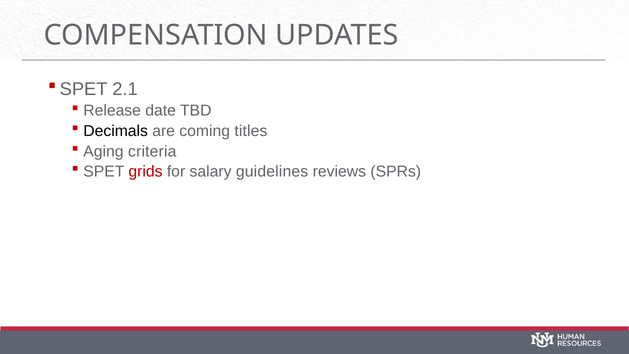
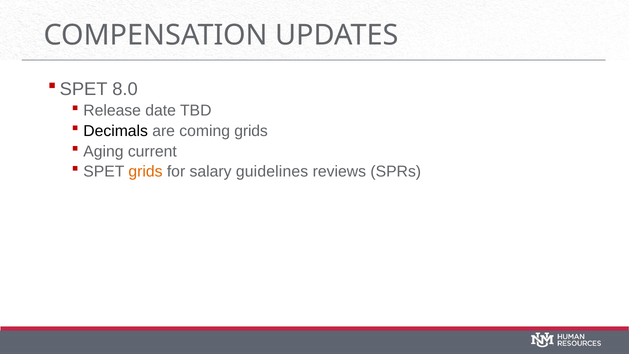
2.1: 2.1 -> 8.0 (125, 89)
coming titles: titles -> grids (251, 131)
criteria: criteria -> current (152, 151)
grids colour: red -> orange (145, 171)
